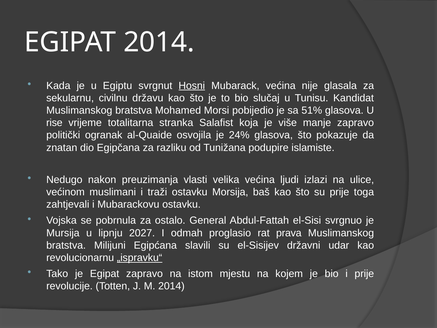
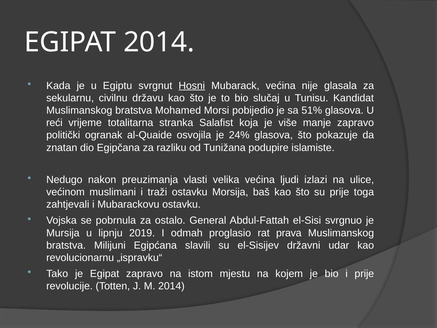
rise: rise -> reći (54, 123)
2027: 2027 -> 2019 (142, 233)
„ispravku“ underline: present -> none (140, 258)
